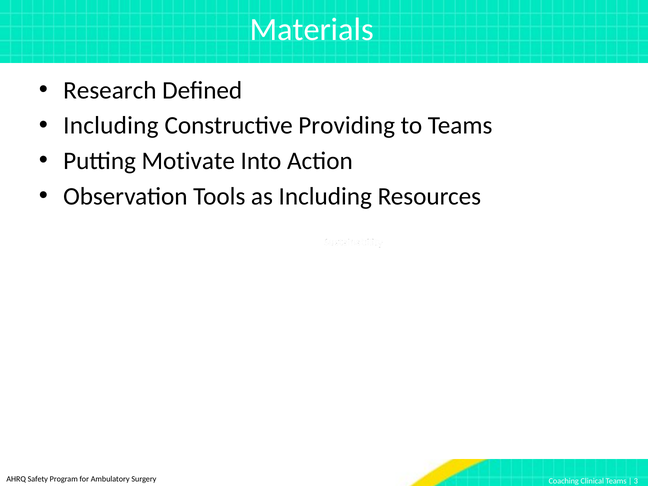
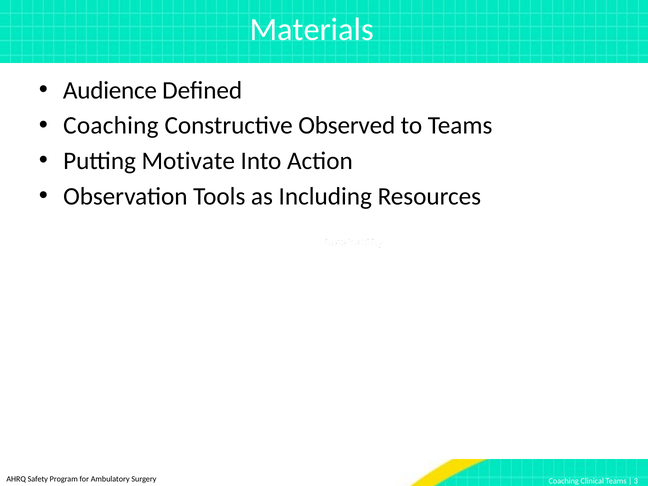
Research: Research -> Audience (110, 90)
Including: Including -> Coaching (111, 126)
Providing: Providing -> Observed (347, 126)
